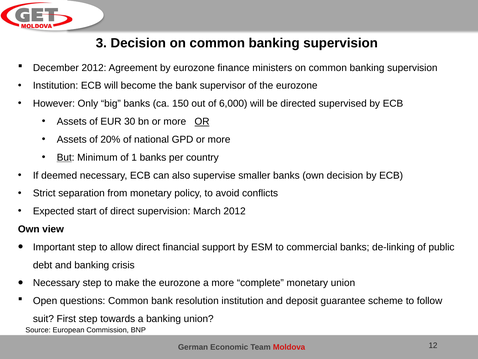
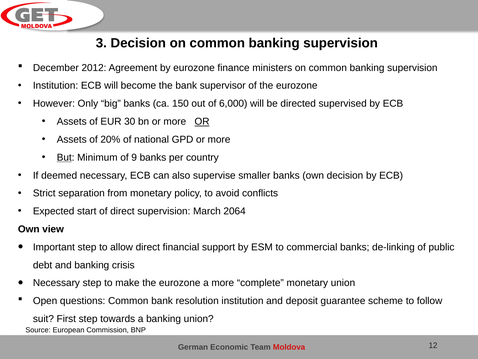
1: 1 -> 9 (134, 157)
March 2012: 2012 -> 2064 (235, 211)
